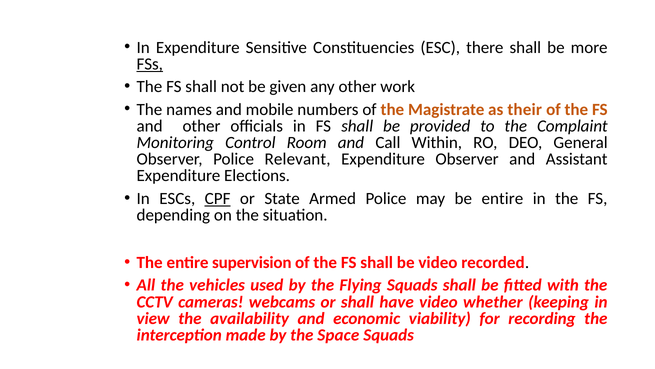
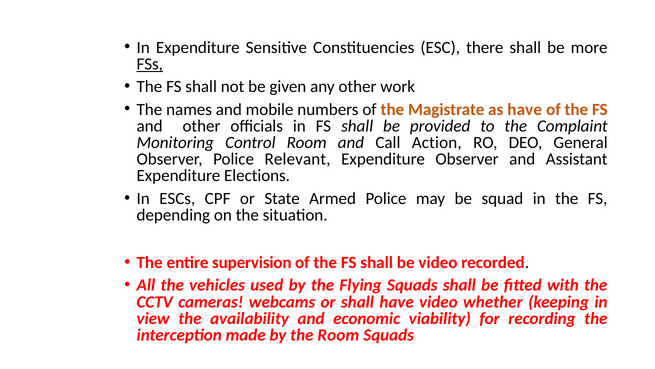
as their: their -> have (525, 109)
Within: Within -> Action (437, 142)
CPF underline: present -> none (218, 198)
be entire: entire -> squad (502, 198)
the Space: Space -> Room (338, 335)
